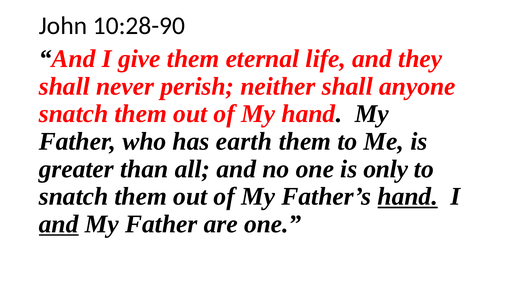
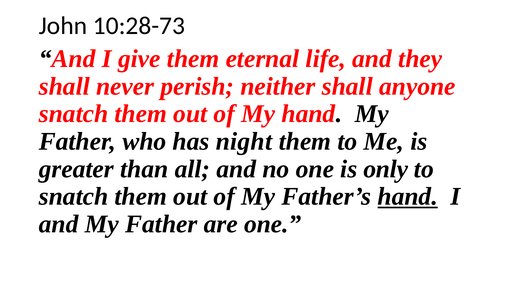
10:28-90: 10:28-90 -> 10:28-73 (139, 26)
earth: earth -> night (244, 141)
and underline: present -> none (59, 224)
